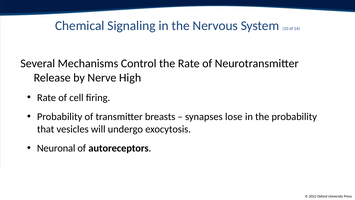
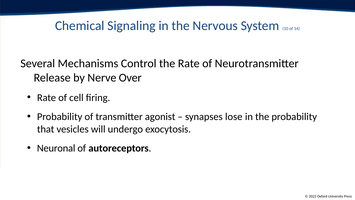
High: High -> Over (130, 78)
breasts: breasts -> agonist (160, 117)
